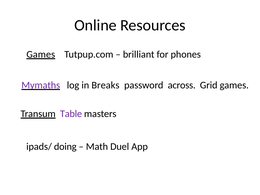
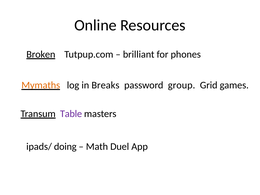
Games: Games -> Broken (41, 54)
Mymaths colour: purple -> orange (41, 85)
across: across -> group (182, 85)
